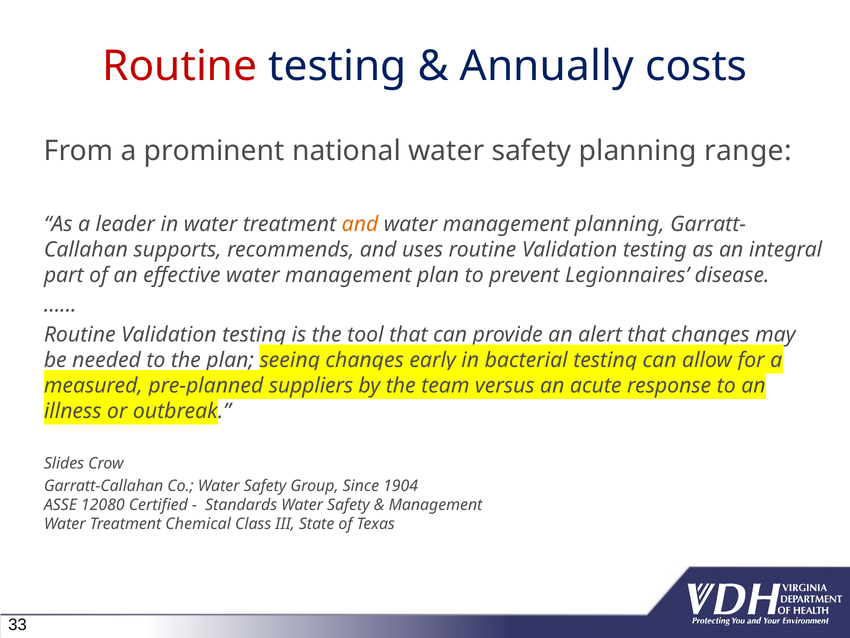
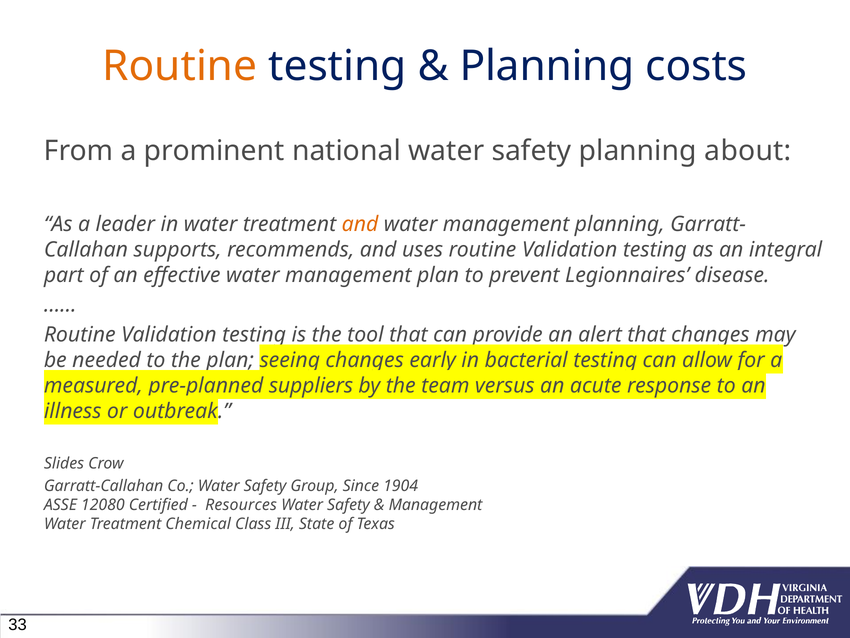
Routine colour: red -> orange (180, 66)
Annually: Annually -> Planning (547, 66)
range: range -> about (748, 151)
Standards: Standards -> Resources (241, 505)
